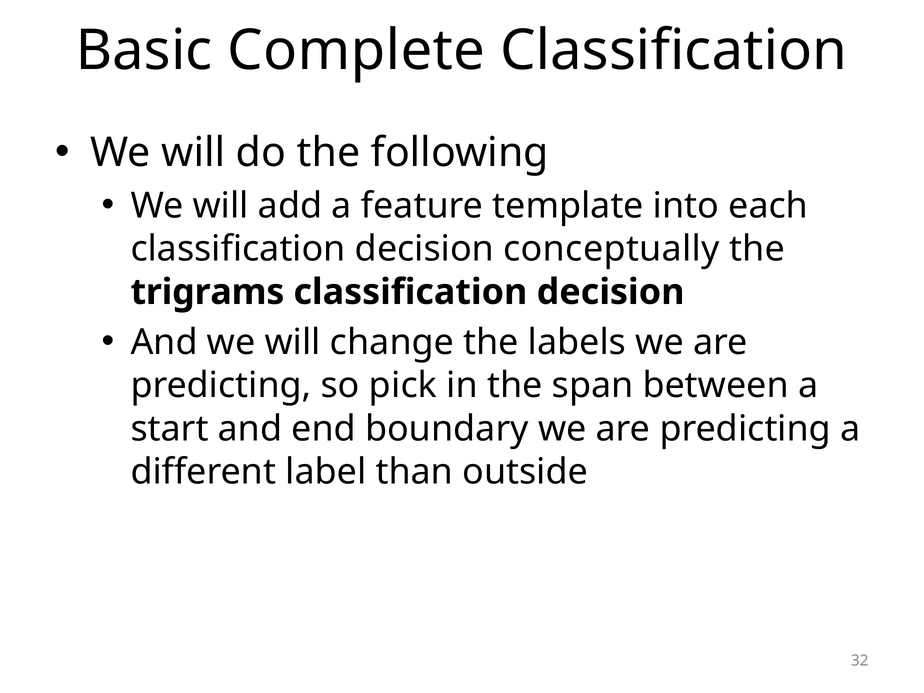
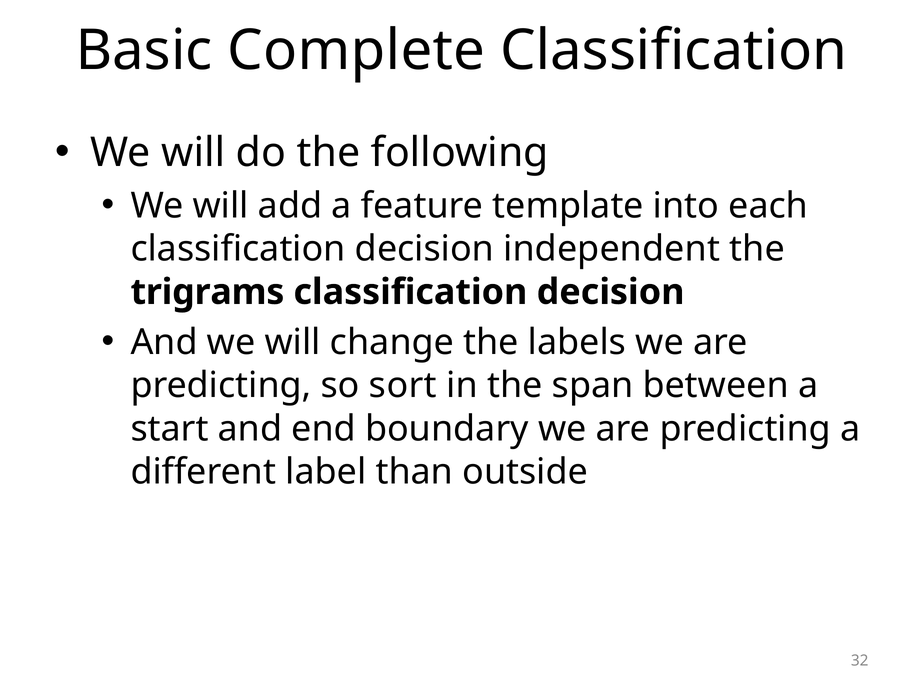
conceptually: conceptually -> independent (612, 249)
pick: pick -> sort (403, 386)
